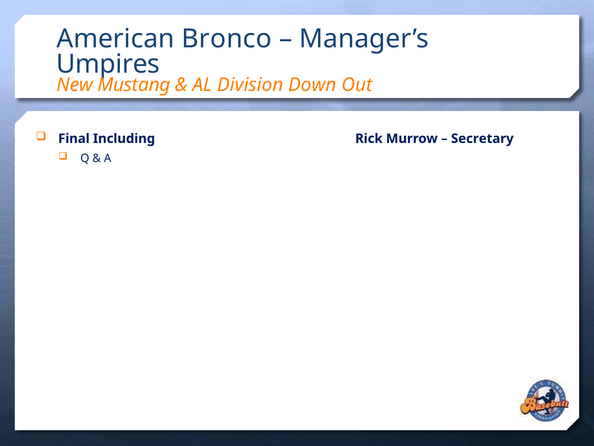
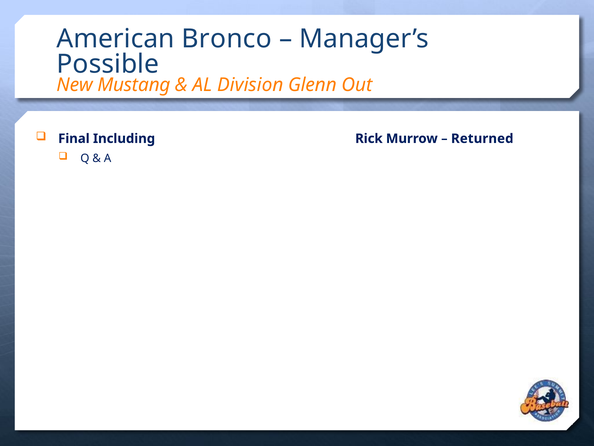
Umpires: Umpires -> Possible (108, 64)
Down: Down -> Glenn (312, 85)
Secretary: Secretary -> Returned (482, 138)
